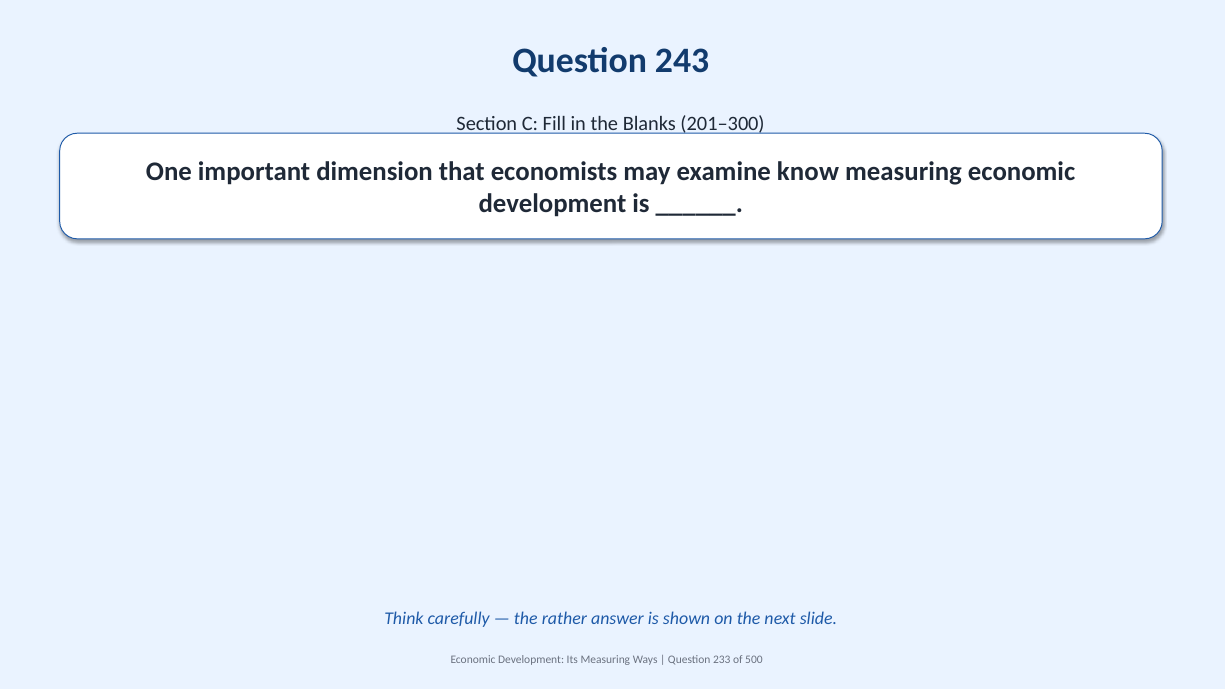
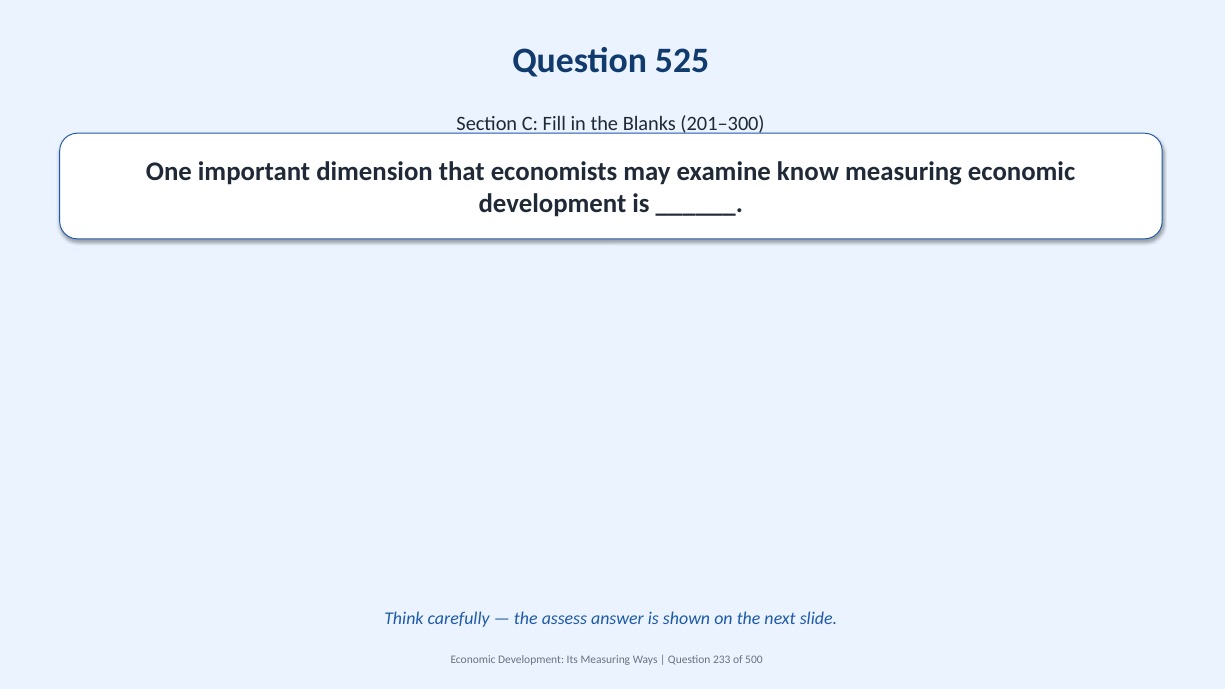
243: 243 -> 525 (682, 61)
rather: rather -> assess (564, 618)
